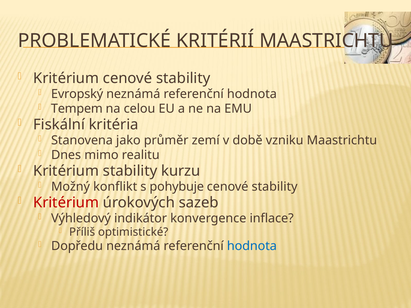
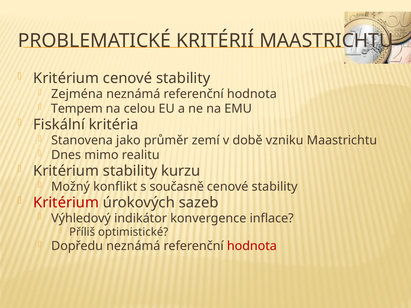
Evropský: Evropský -> Zejména (77, 94)
pohybuje: pohybuje -> současně (177, 187)
hodnota colour: blue -> red (252, 246)
